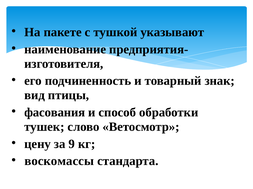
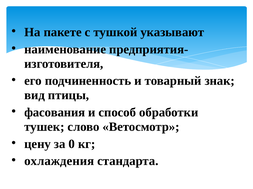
9: 9 -> 0 (72, 144)
воскомассы: воскомассы -> охлаждения (59, 162)
